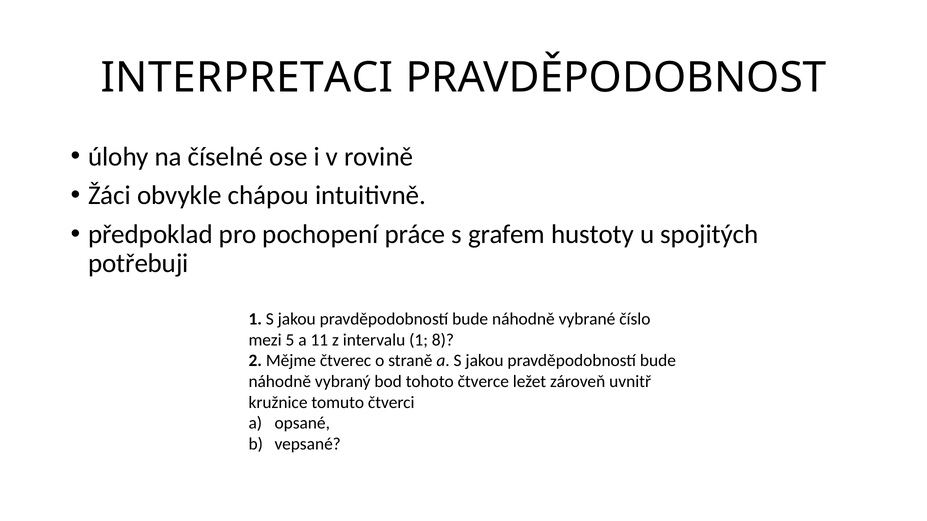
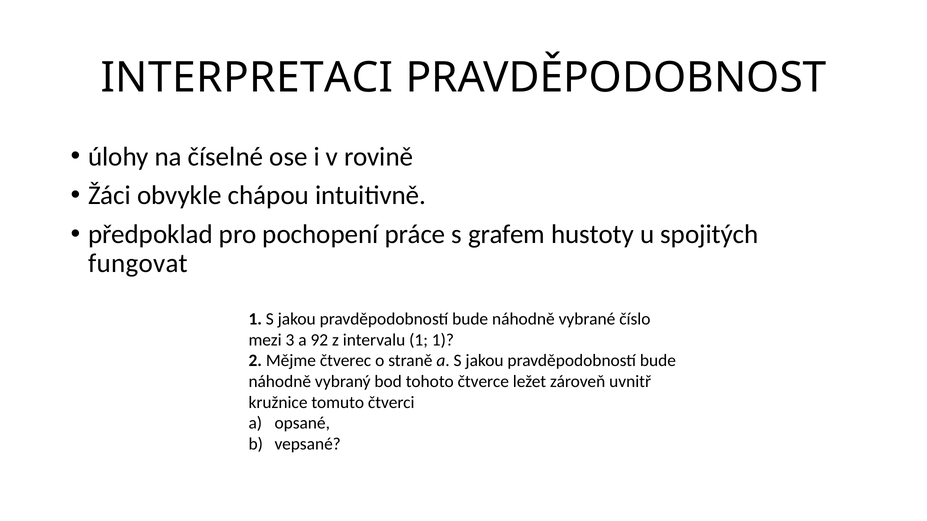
potřebuji: potřebuji -> fungovat (138, 264)
5: 5 -> 3 (290, 340)
11: 11 -> 92 (319, 340)
1 8: 8 -> 1 (443, 340)
